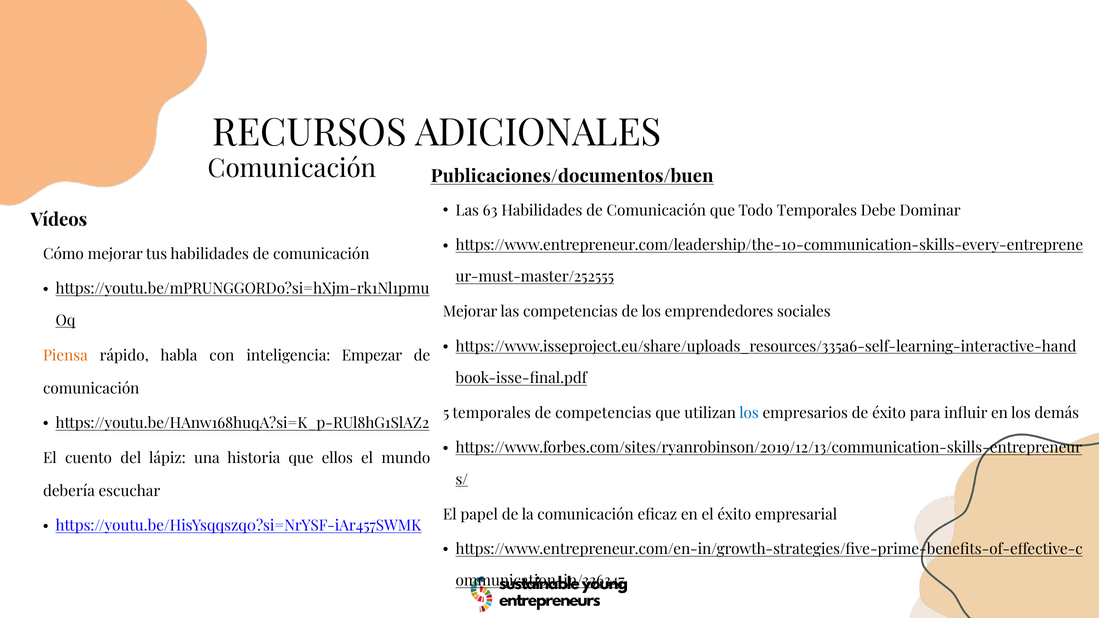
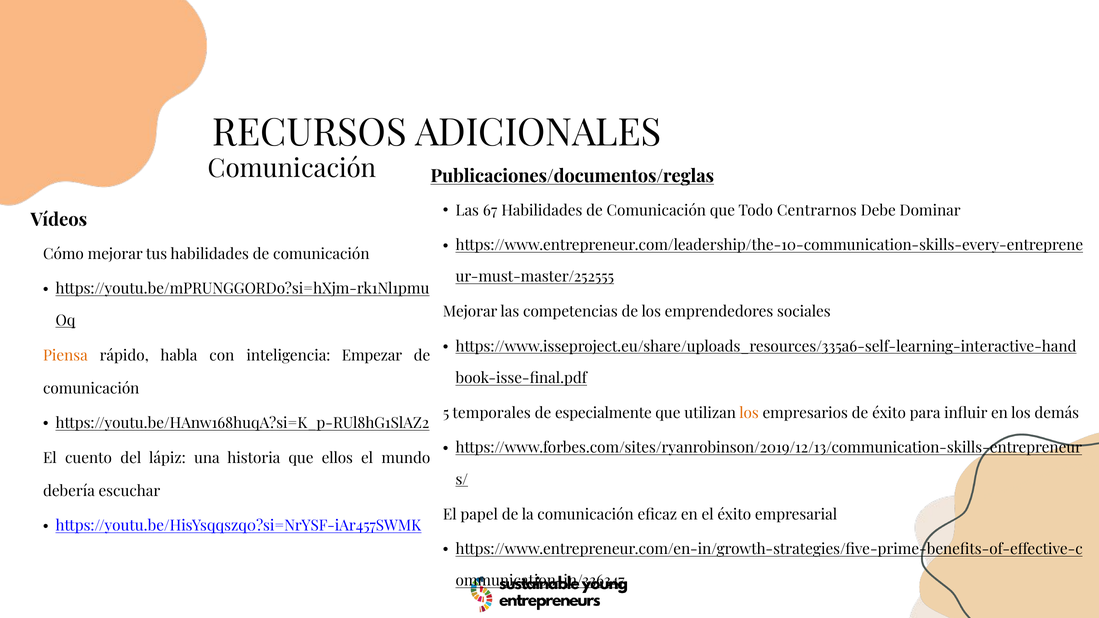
Publicaciones/documentos/buen: Publicaciones/documentos/buen -> Publicaciones/documentos/reglas (572, 176)
63: 63 -> 67 (490, 211)
Todo Temporales: Temporales -> Centrarnos (817, 211)
de competencias: competencias -> especialmente (603, 413)
los colour: blue -> orange (749, 413)
